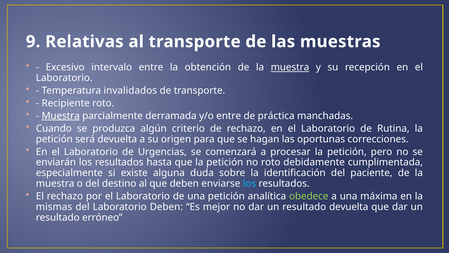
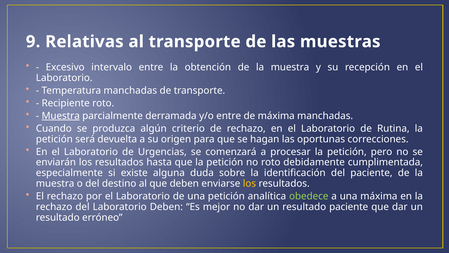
muestra underline: present -> none (290, 67)
Temperatura invalidados: invalidados -> manchadas (130, 90)
de práctica: práctica -> máxima (276, 116)
los colour: light blue -> yellow (249, 183)
mismas: mismas -> rechazo (54, 207)
resultado devuelta: devuelta -> paciente (349, 207)
